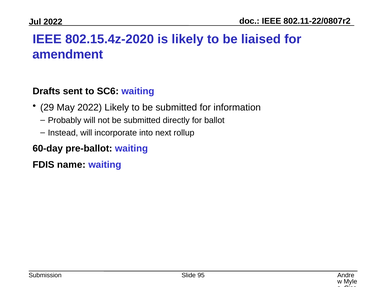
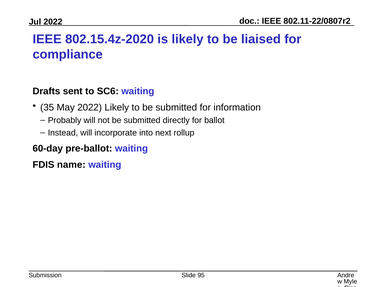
amendment: amendment -> compliance (68, 55)
29: 29 -> 35 (47, 108)
